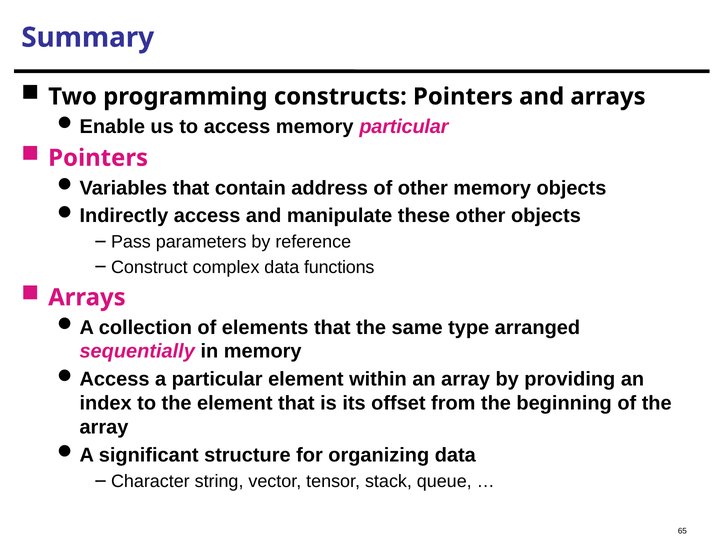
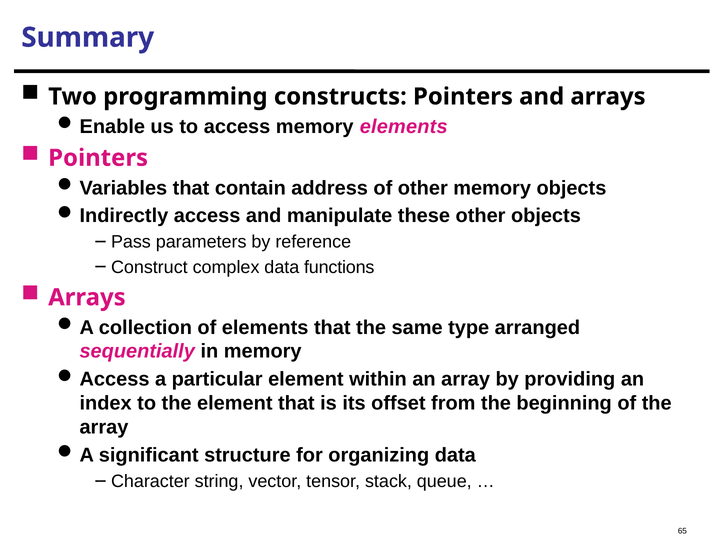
memory particular: particular -> elements (404, 127)
